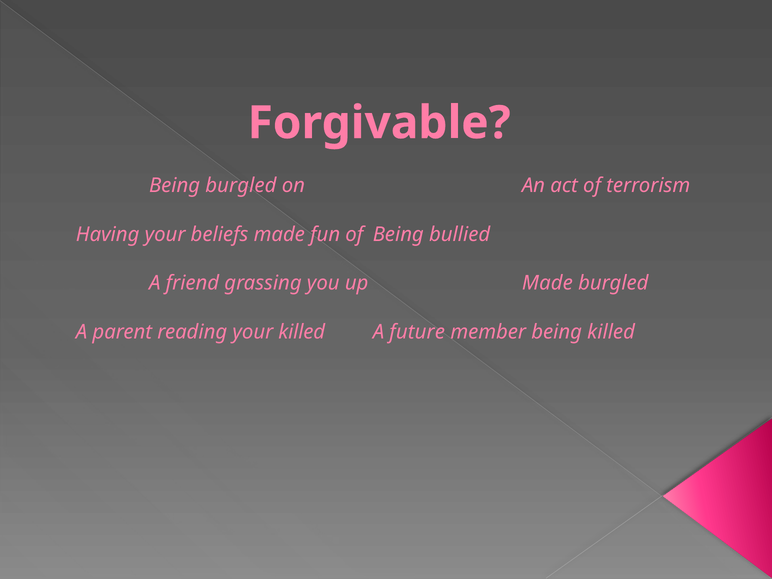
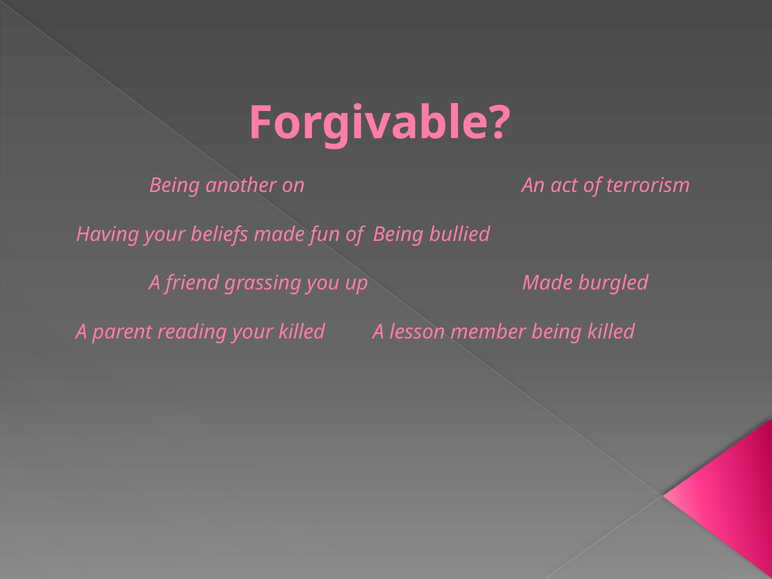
Being burgled: burgled -> another (241, 185)
future: future -> lesson (417, 332)
